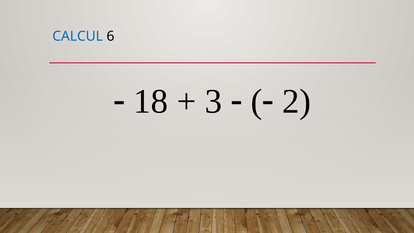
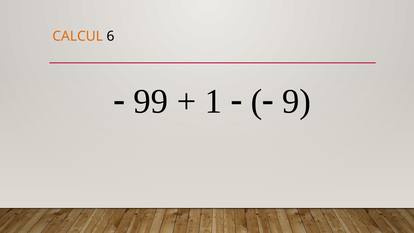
CALCUL colour: blue -> orange (78, 36)
18: 18 -> 99 (151, 101)
3: 3 -> 1 (213, 101)
2: 2 -> 9 (297, 101)
